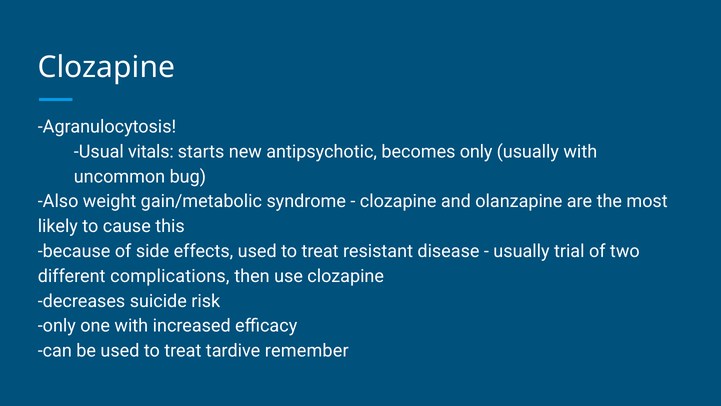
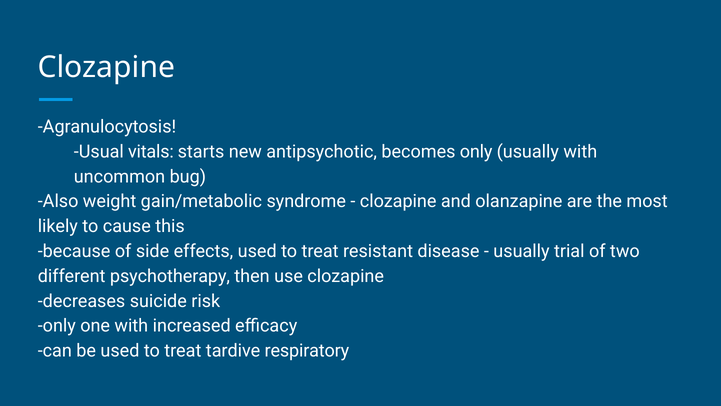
complications: complications -> psychotherapy (170, 276)
remember: remember -> respiratory (307, 351)
